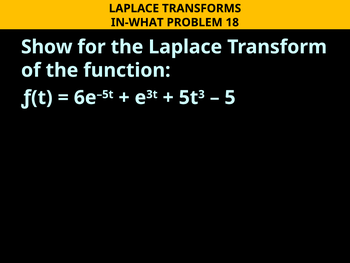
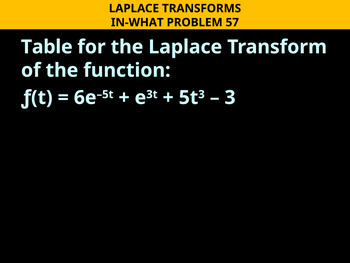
18: 18 -> 57 (232, 22)
Show: Show -> Table (47, 47)
5: 5 -> 3 (230, 97)
